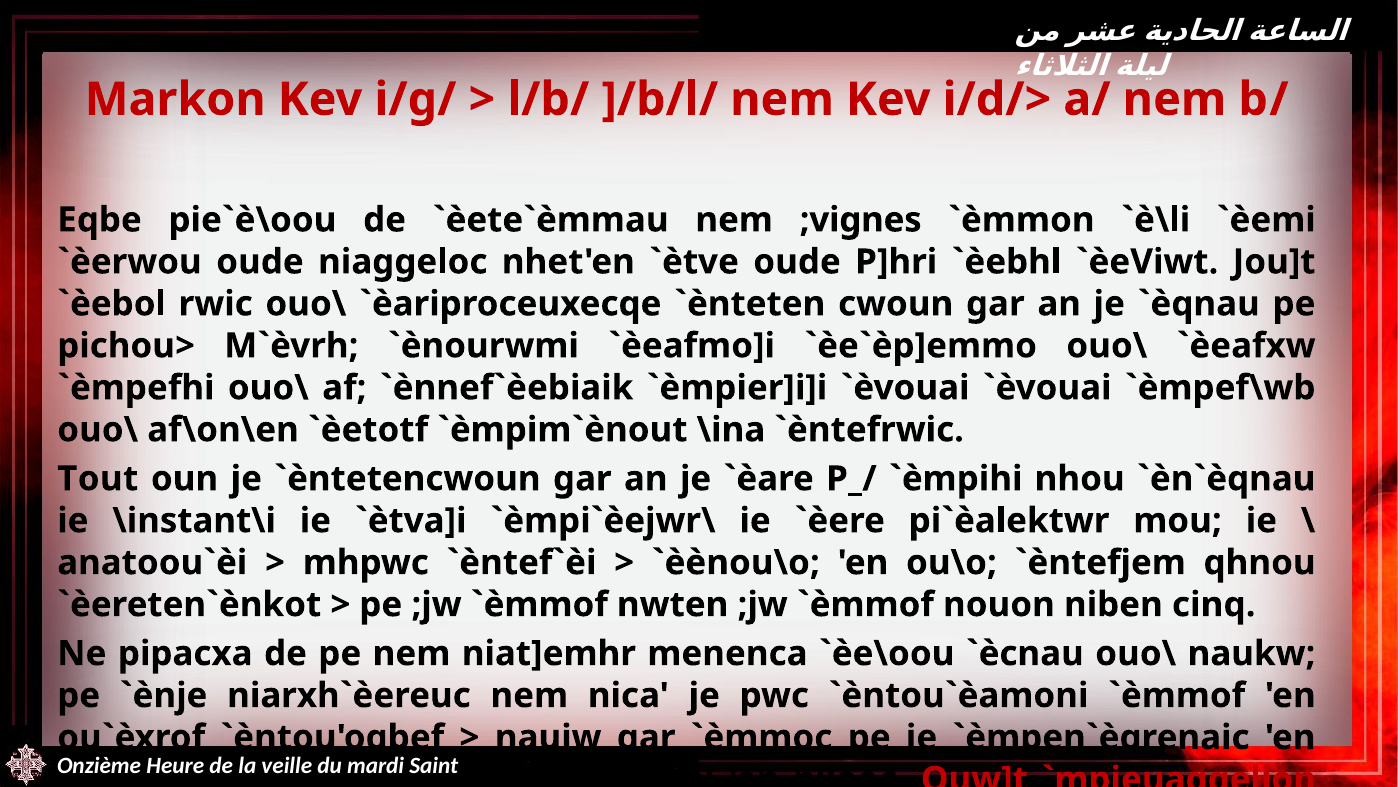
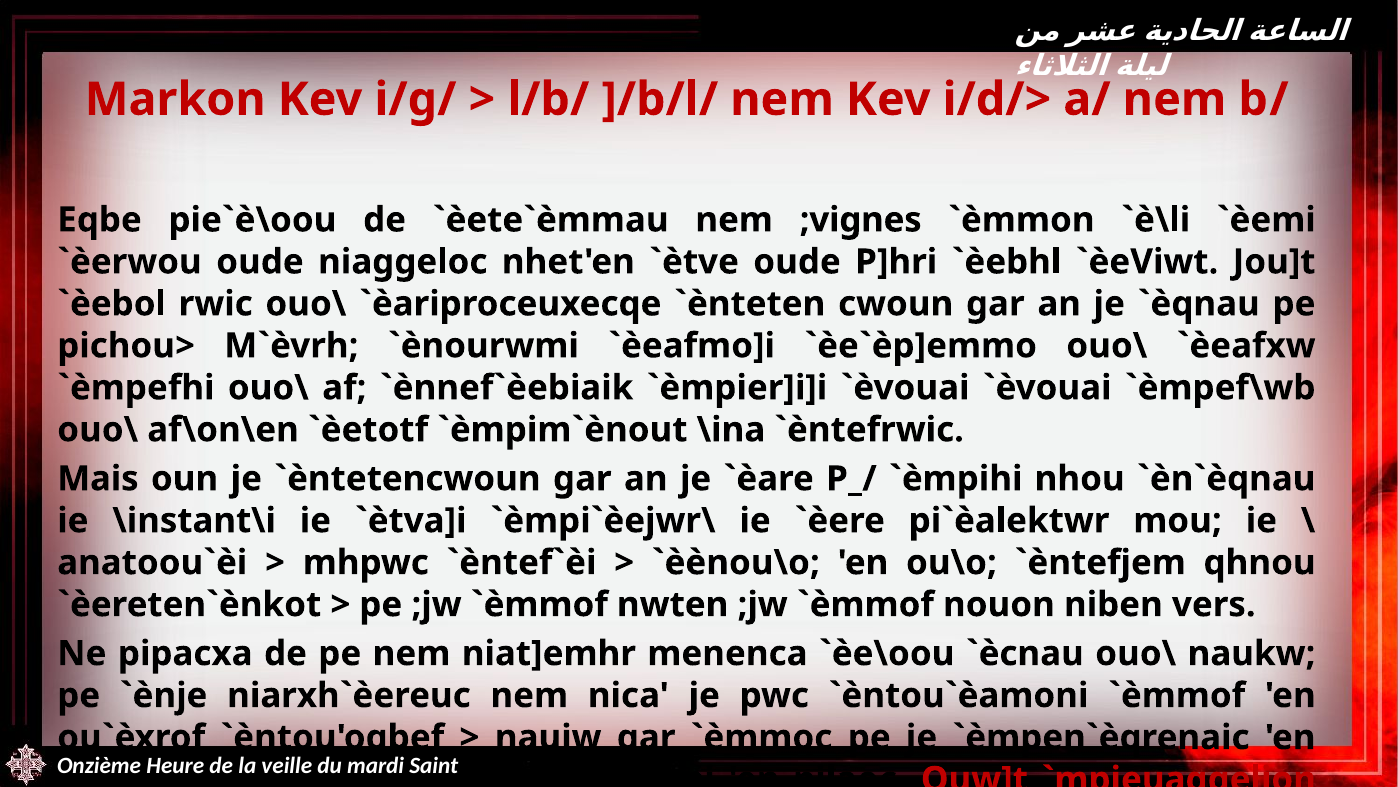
Tout: Tout -> Mais (98, 478)
cinq: cinq -> vers (1214, 604)
